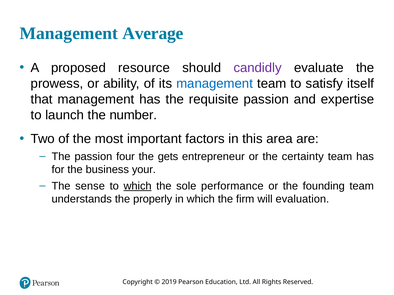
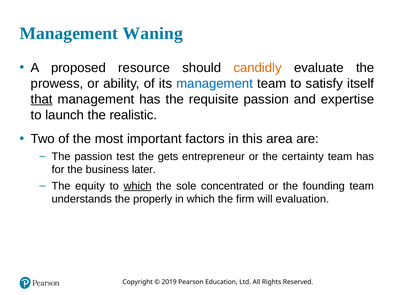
Average: Average -> Waning (153, 33)
candidly colour: purple -> orange (258, 68)
that underline: none -> present (42, 99)
number: number -> realistic (133, 115)
four: four -> test (125, 157)
your: your -> later (144, 170)
sense: sense -> equity (90, 186)
performance: performance -> concentrated (232, 186)
